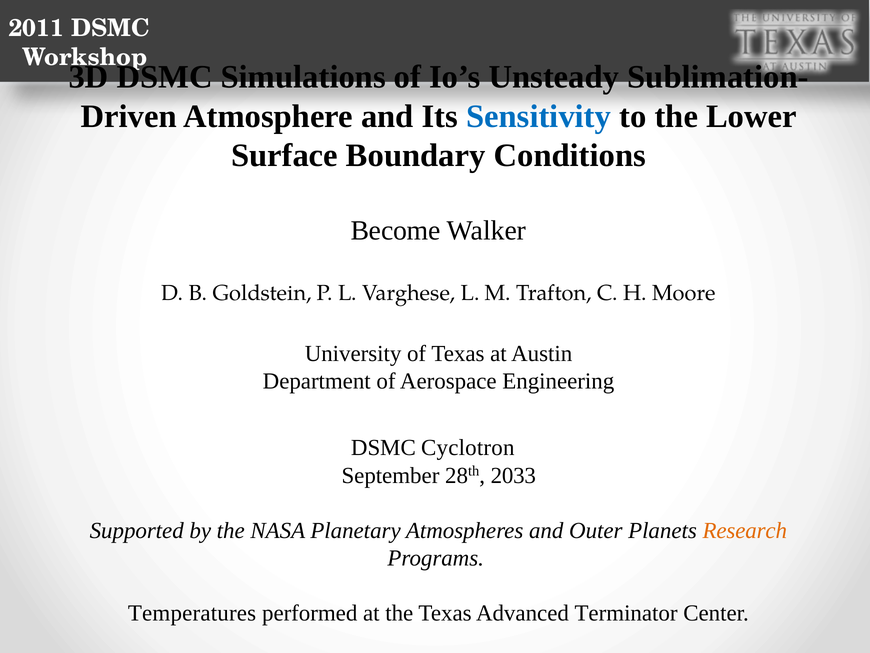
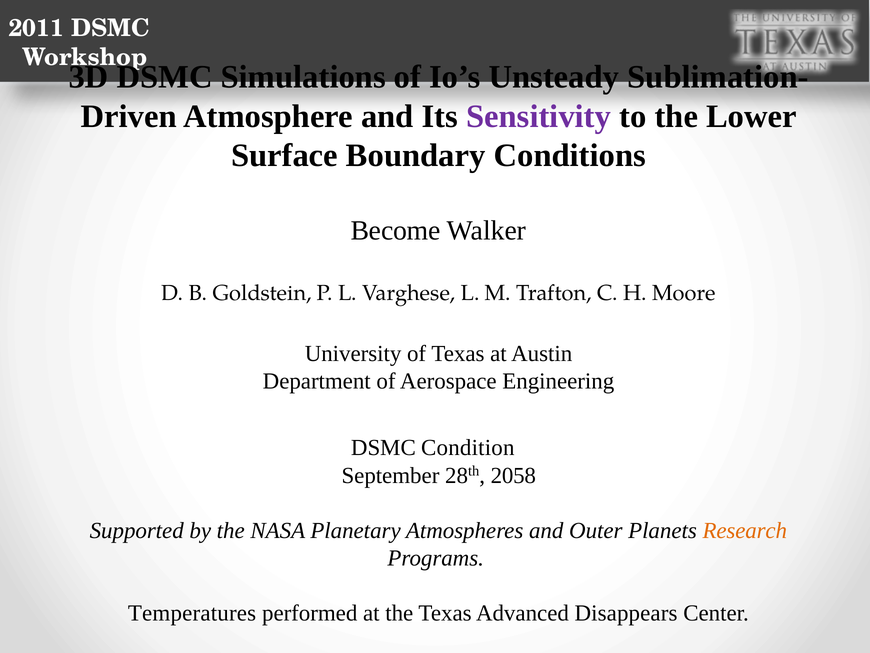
Sensitivity colour: blue -> purple (539, 116)
Cyclotron: Cyclotron -> Condition (468, 448)
2033: 2033 -> 2058 (513, 475)
Terminator: Terminator -> Disappears (626, 613)
